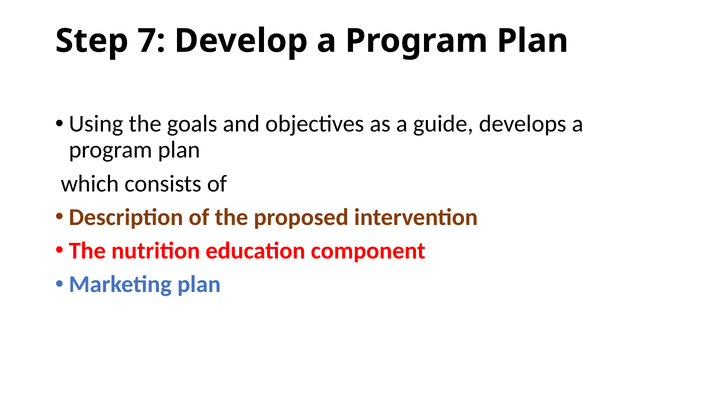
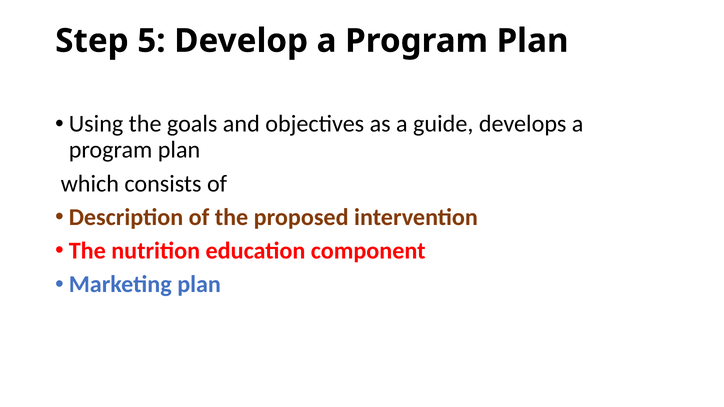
7: 7 -> 5 (151, 41)
